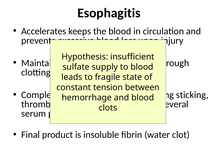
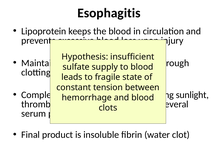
Accelerates: Accelerates -> Lipoprotein (44, 31)
sticking: sticking -> sunlight (192, 95)
